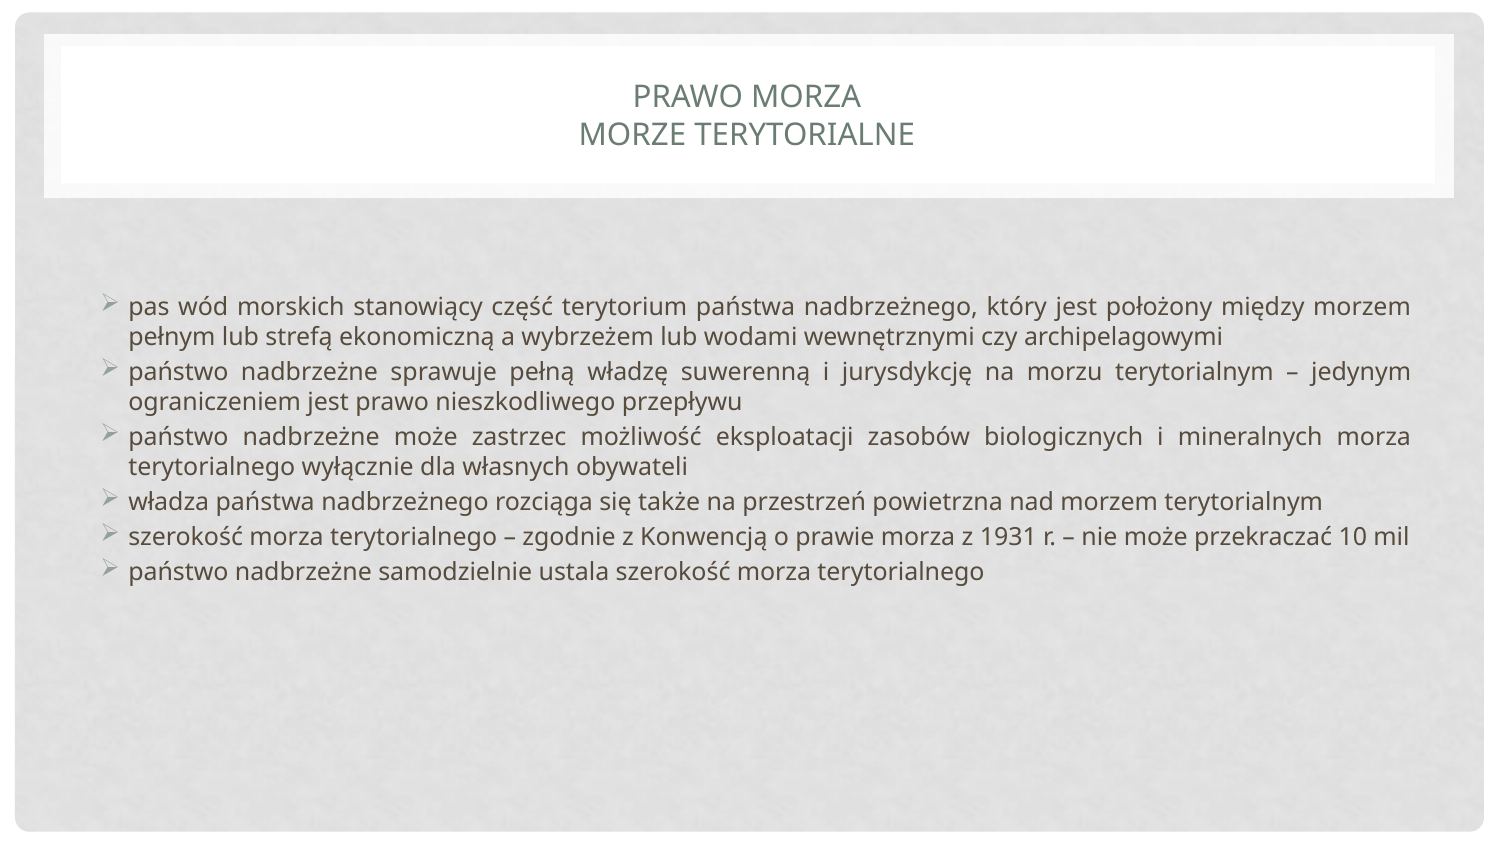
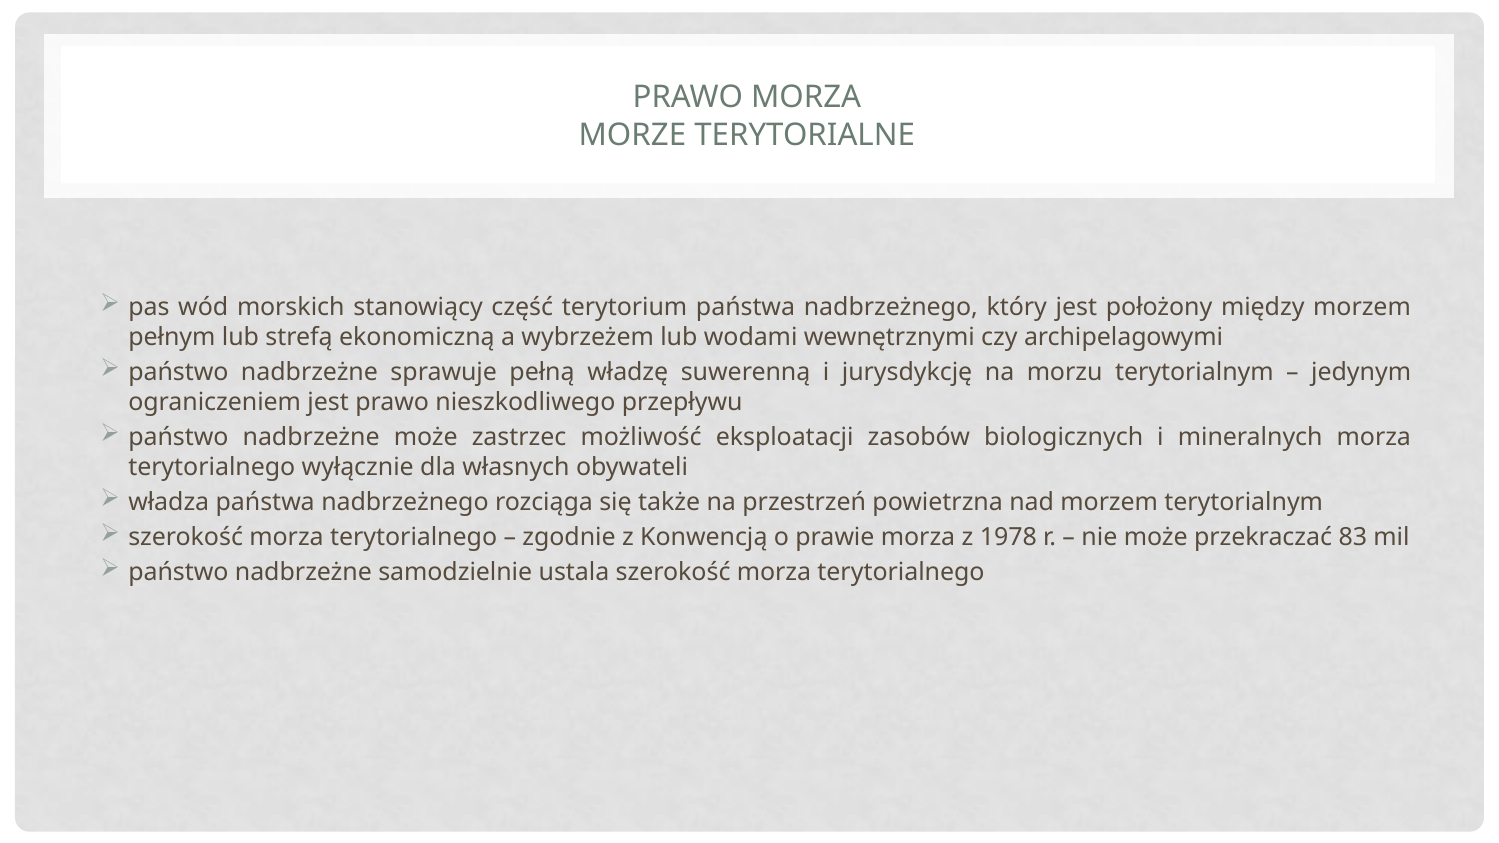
1931: 1931 -> 1978 (1008, 537)
10: 10 -> 83 (1353, 537)
